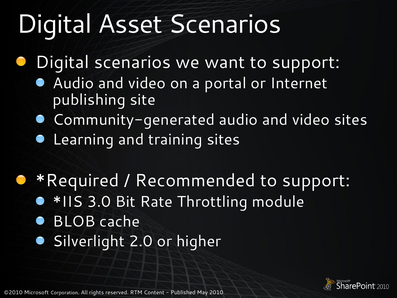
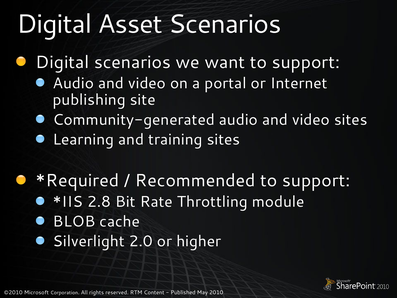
3.0: 3.0 -> 2.8 (99, 202)
